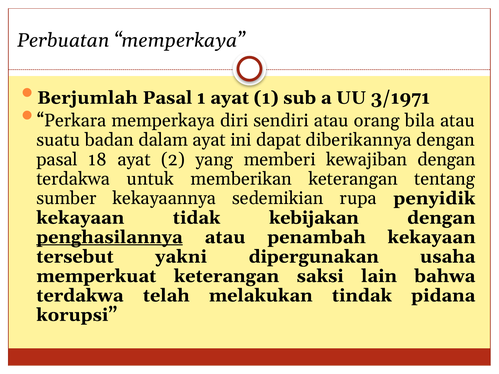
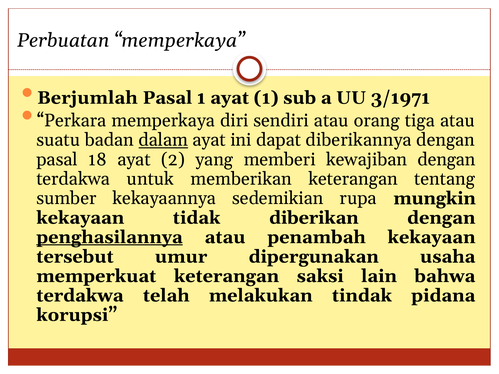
bila: bila -> tiga (420, 121)
dalam underline: none -> present (163, 140)
penyidik: penyidik -> mungkin (435, 198)
kebijakan: kebijakan -> diberikan (314, 218)
yakni: yakni -> umur (181, 257)
